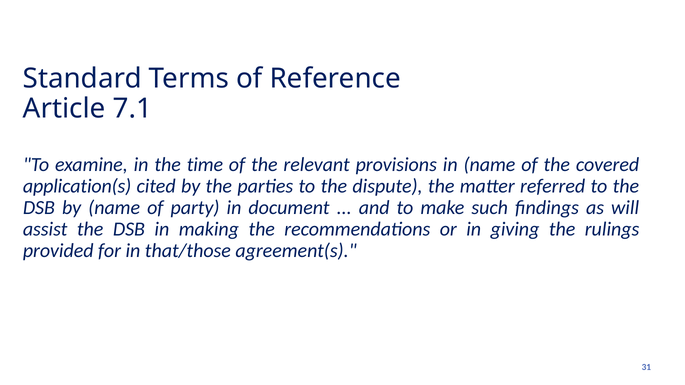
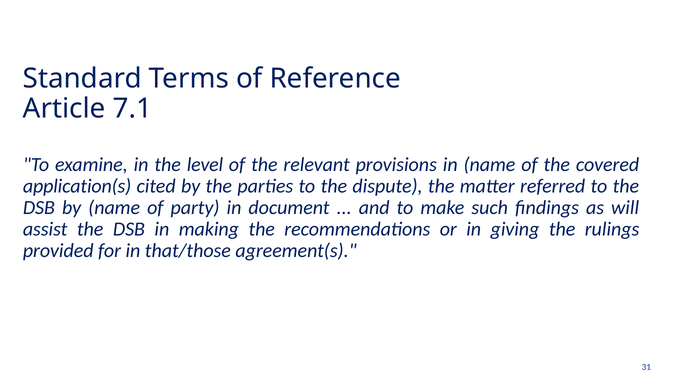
time: time -> level (205, 165)
